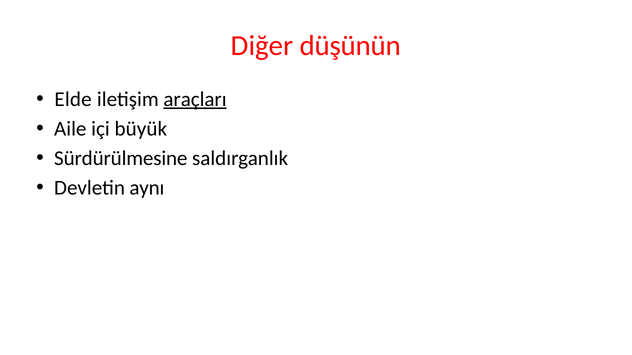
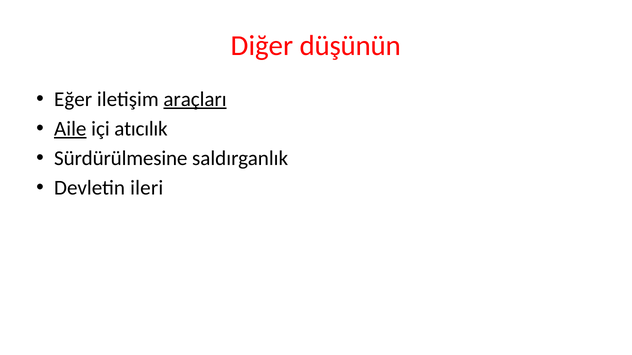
Elde: Elde -> Eğer (73, 99)
Aile underline: none -> present (70, 129)
büyük: büyük -> atıcılık (141, 129)
aynı: aynı -> ileri (147, 188)
